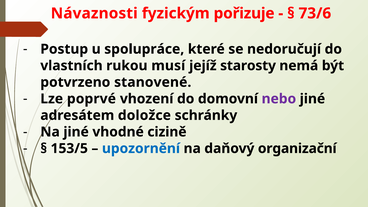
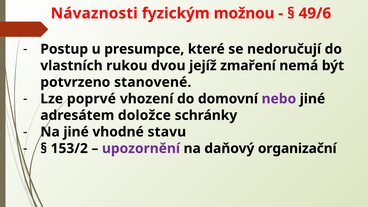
pořizuje: pořizuje -> možnou (244, 13)
73/6: 73/6 -> 49/6 (315, 13)
spolupráce: spolupráce -> presumpce (144, 49)
musí: musí -> dvou (168, 66)
starosty: starosty -> zmaření (248, 66)
cizině: cizině -> stavu (167, 132)
153/5: 153/5 -> 153/2 (69, 148)
upozornění colour: blue -> purple (141, 148)
